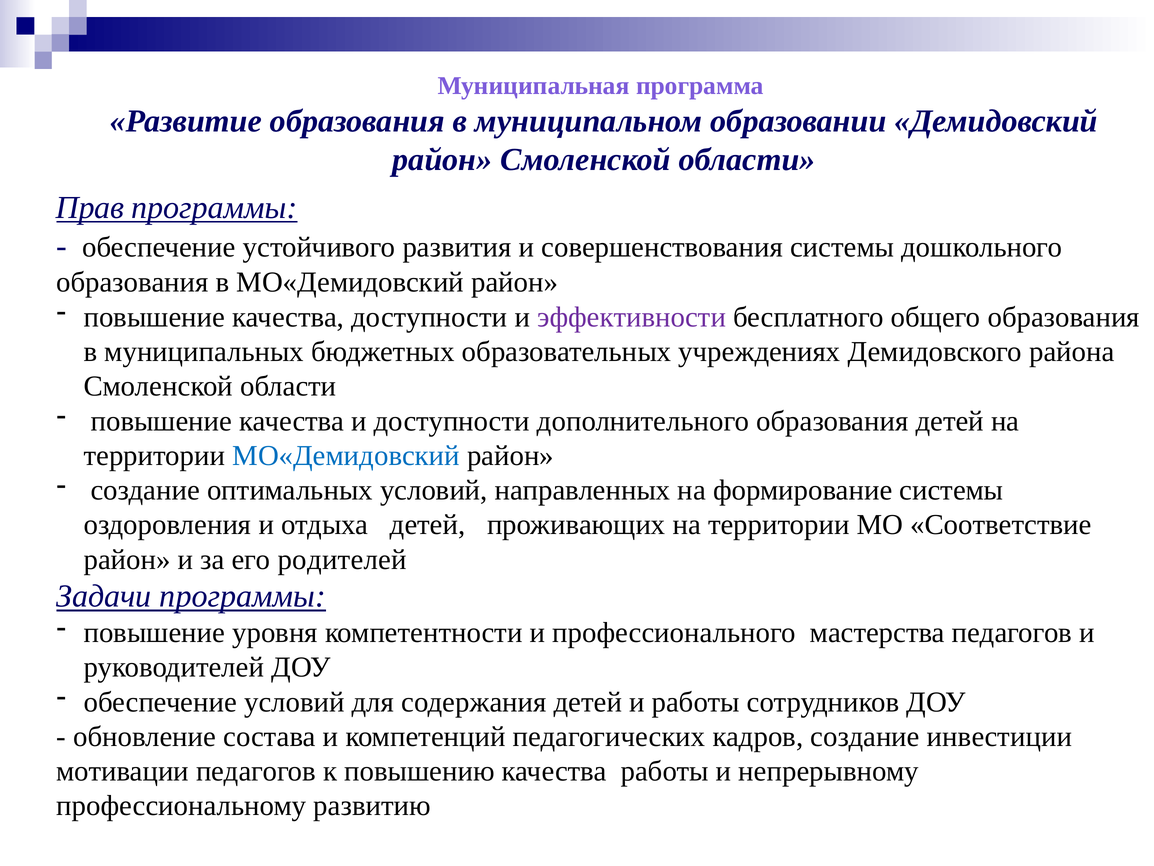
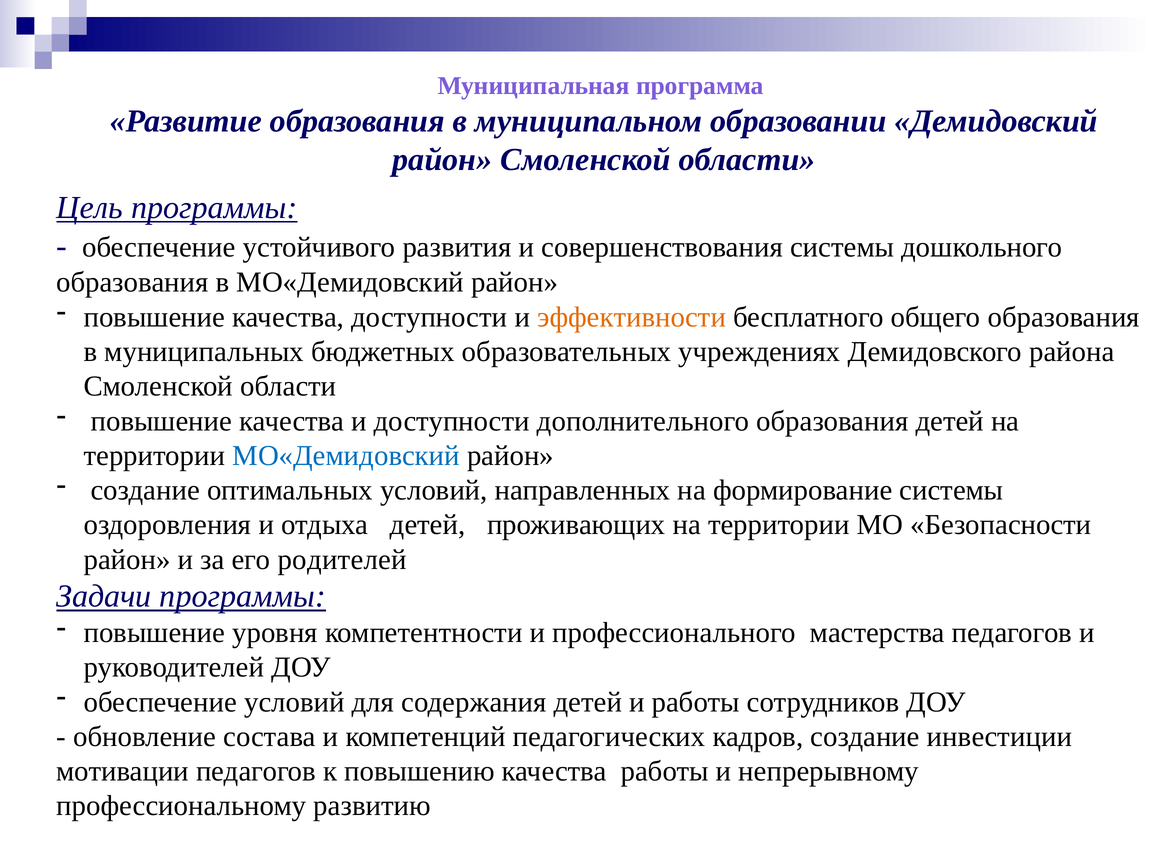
Прав: Прав -> Цель (90, 207)
эффективности colour: purple -> orange (632, 317)
Соответствие: Соответствие -> Безопасности (1001, 525)
